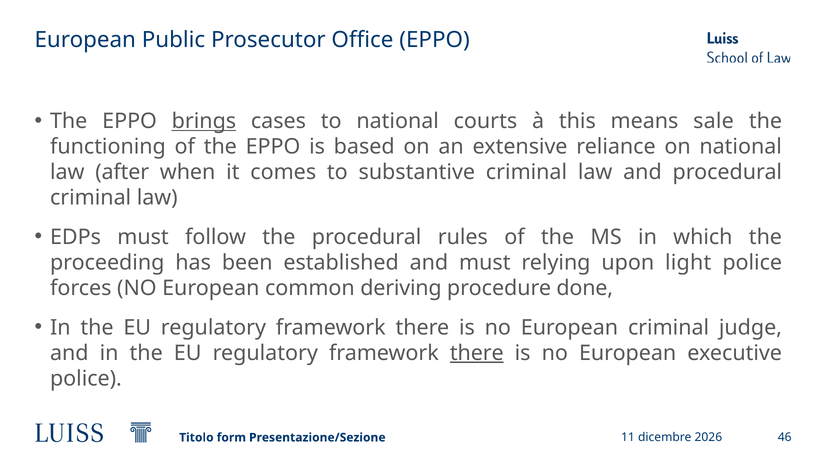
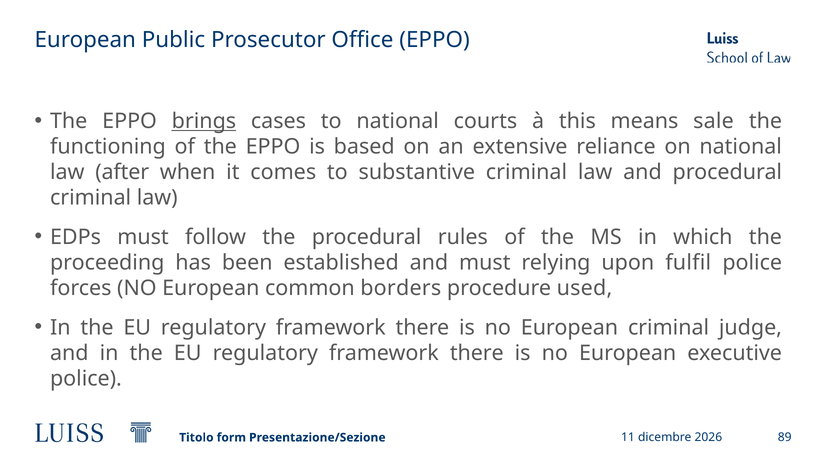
light: light -> fulfil (688, 263)
deriving: deriving -> borders (401, 288)
done: done -> used (585, 288)
there underline: present -> none (477, 353)
46: 46 -> 89 (785, 438)
